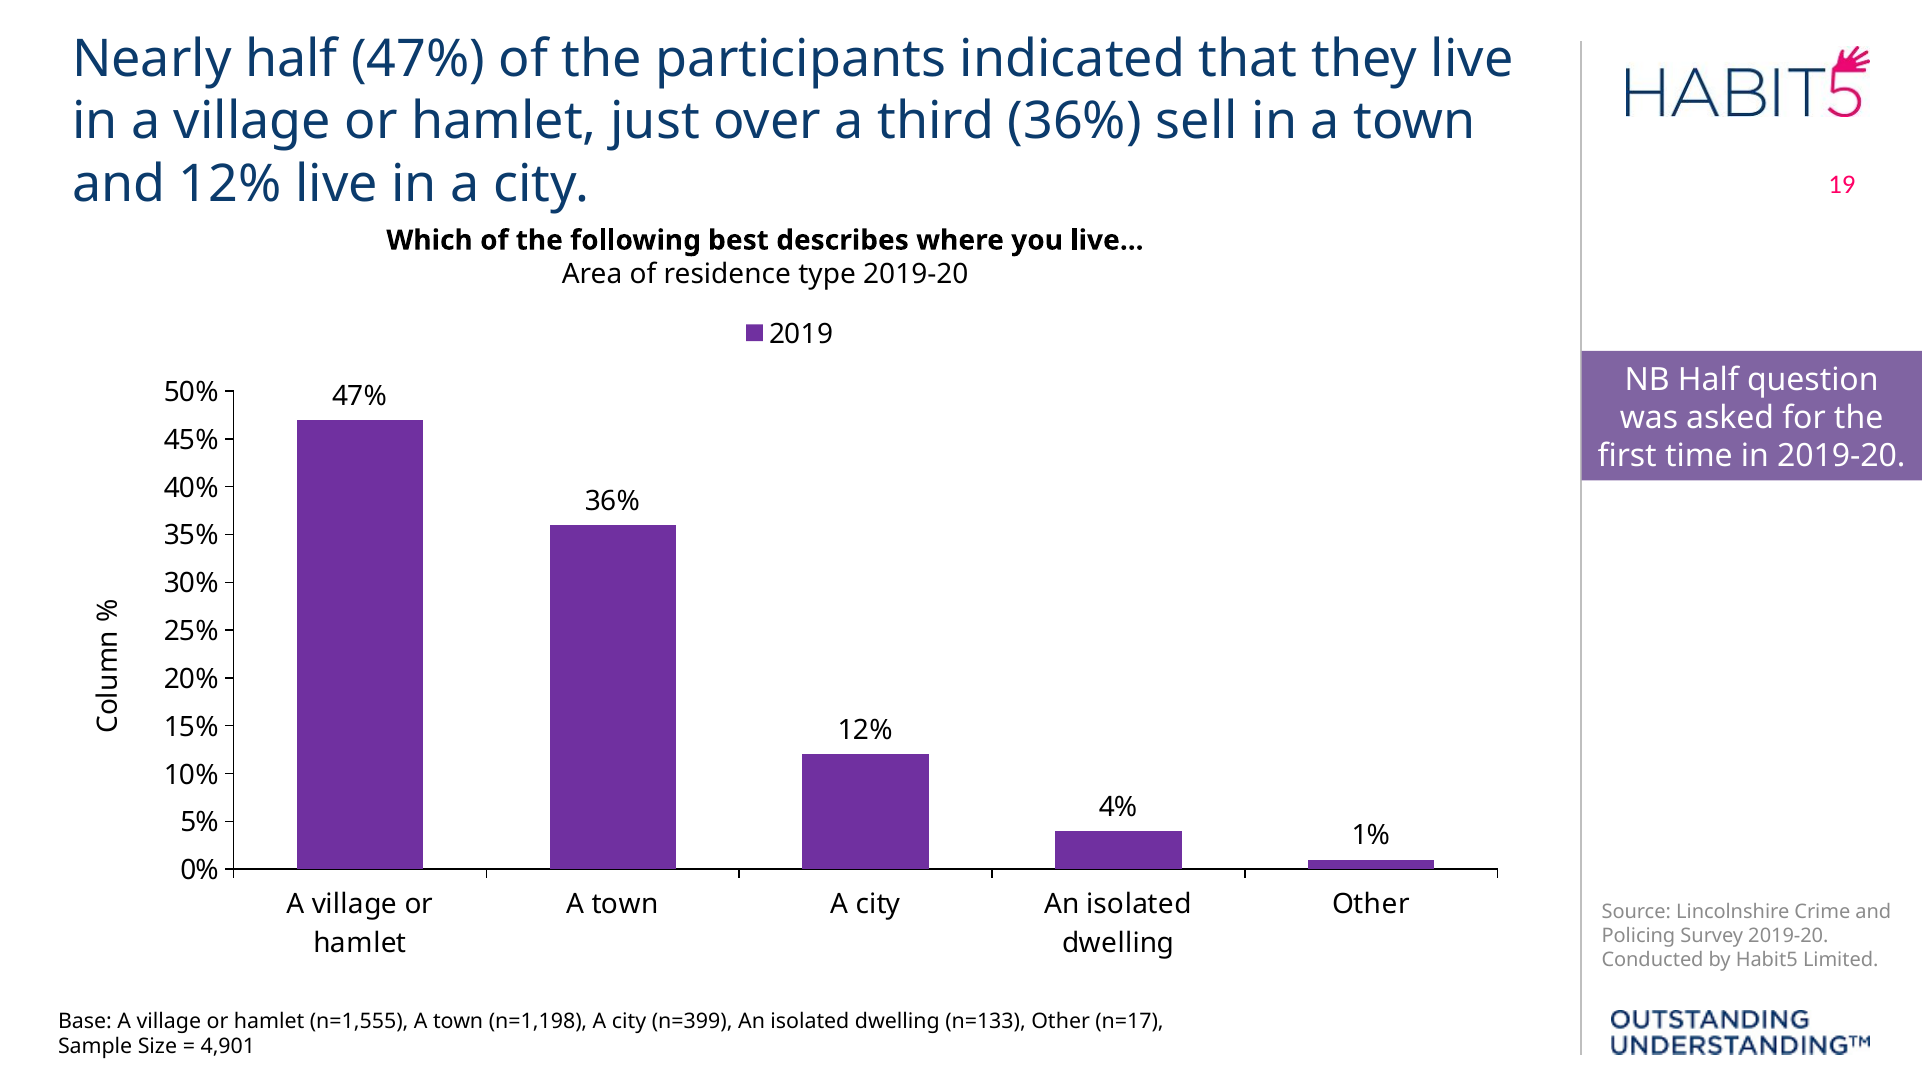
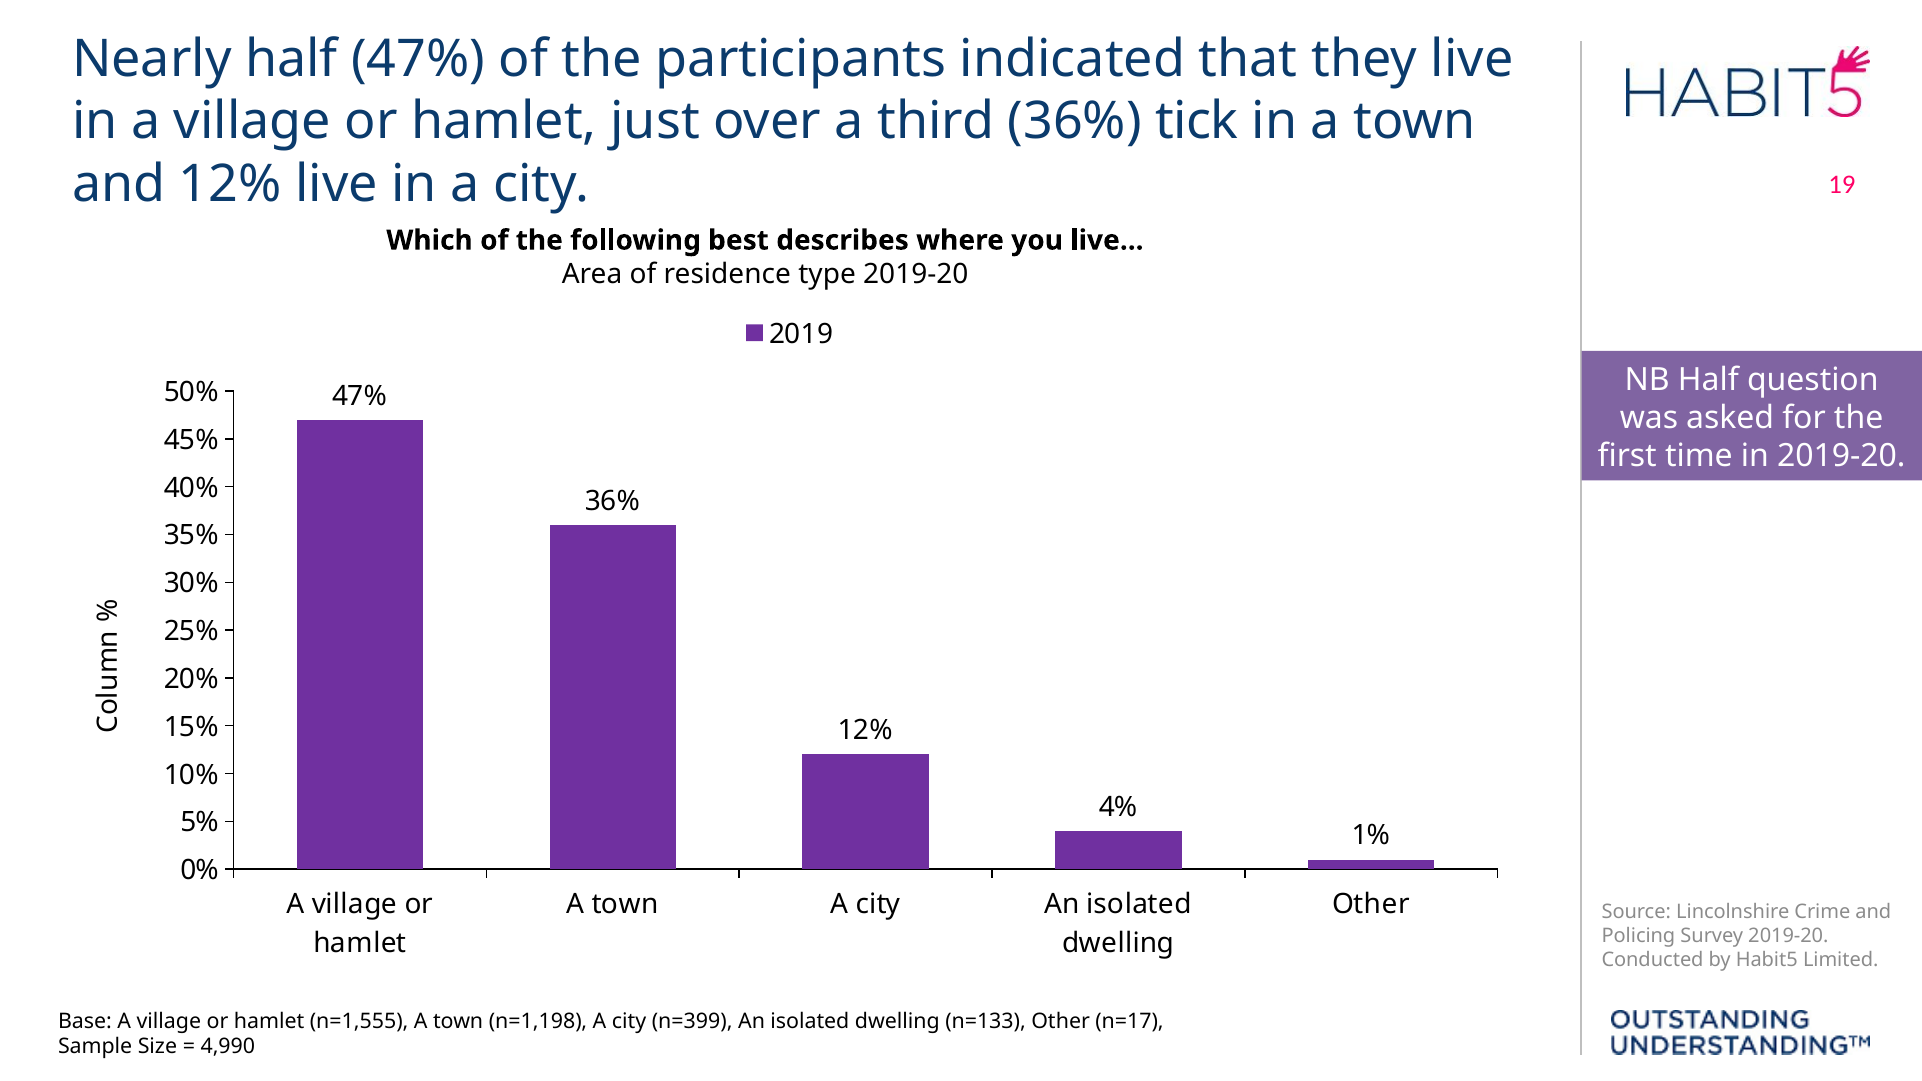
sell: sell -> tick (1197, 122)
4,901: 4,901 -> 4,990 (228, 1047)
